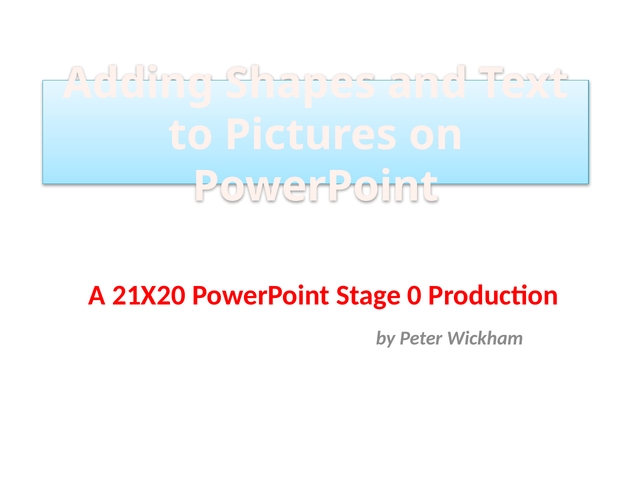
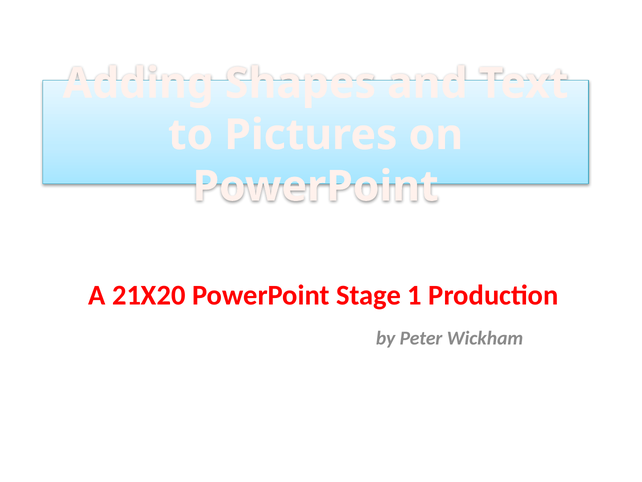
0: 0 -> 1 (415, 295)
